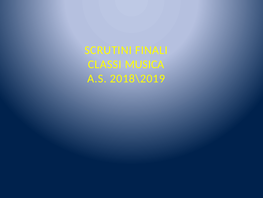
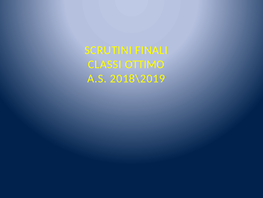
MUSICA: MUSICA -> OTTIMO (145, 64)
